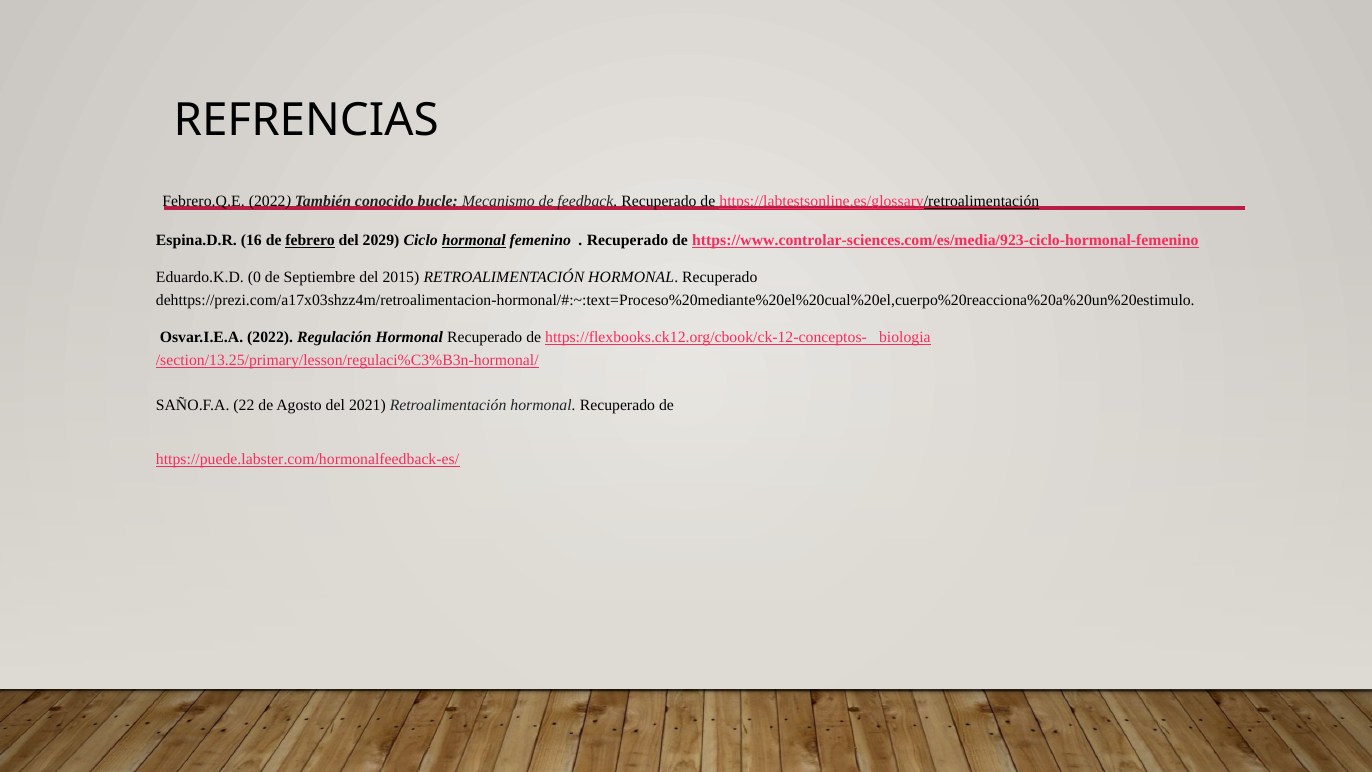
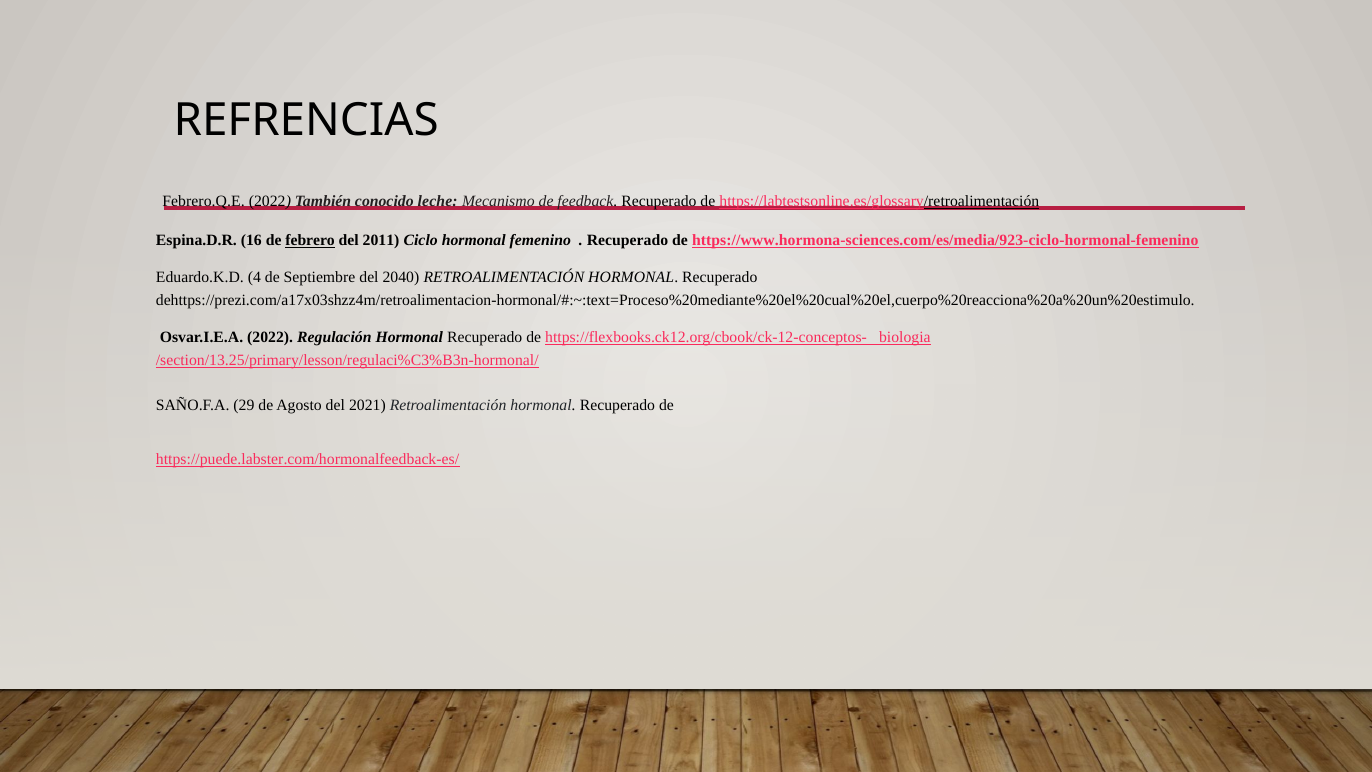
bucle: bucle -> leche (438, 202)
2029: 2029 -> 2011 (381, 240)
hormonal underline: present -> none (474, 240)
https://www.controlar-sciences.com/es/media/923-ciclo-hormonal-femenino: https://www.controlar-sciences.com/es/media/923-ciclo-hormonal-femenino -> https://www.hormona-sciences.com/es/media/923-ciclo-hormonal-femenino (945, 240)
0: 0 -> 4 (254, 277)
2015: 2015 -> 2040 (401, 277)
22: 22 -> 29 (244, 405)
